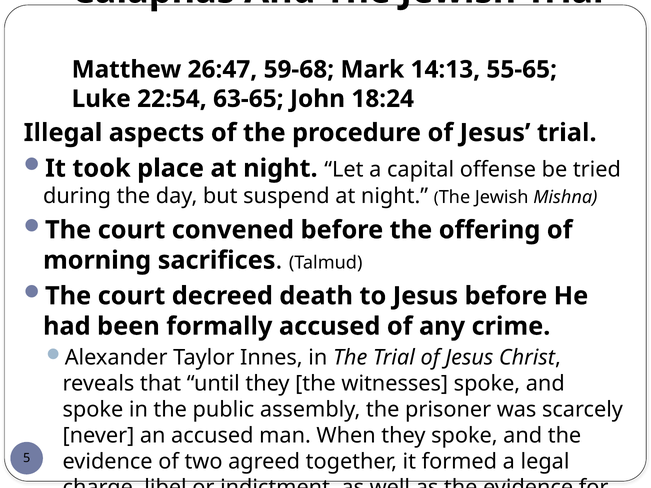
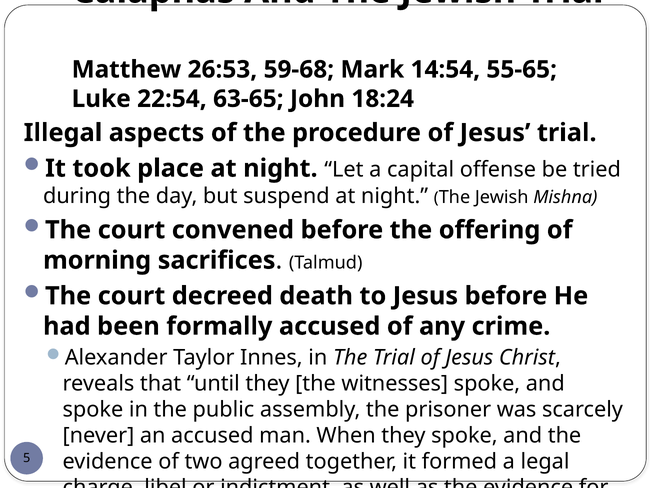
26:47: 26:47 -> 26:53 (222, 70)
14:13: 14:13 -> 14:54 (445, 70)
